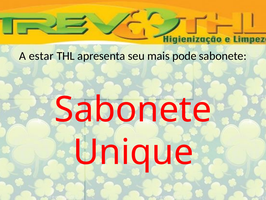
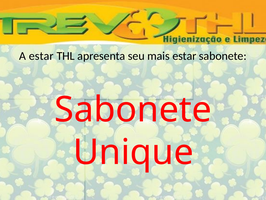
mais pode: pode -> estar (184, 56)
